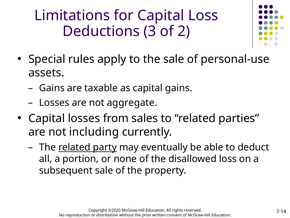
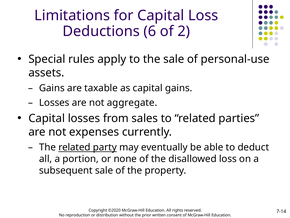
3: 3 -> 6 (150, 31)
including: including -> expenses (94, 132)
